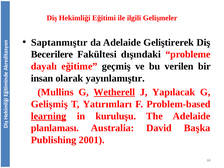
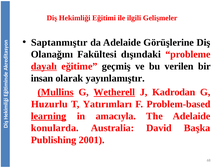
Geliştirerek: Geliştirerek -> Görüşlerine (169, 42)
Becerilere: Becerilere -> Olanağını (52, 54)
dayalı underline: none -> present (44, 66)
Mullins underline: none -> present (56, 92)
Yapılacak: Yapılacak -> Kadrodan (174, 92)
Gelişmiş: Gelişmiş -> Huzurlu (49, 104)
kuruluşu: kuruluşu -> amacıyla (116, 116)
planlaması: planlaması -> konularda (55, 128)
